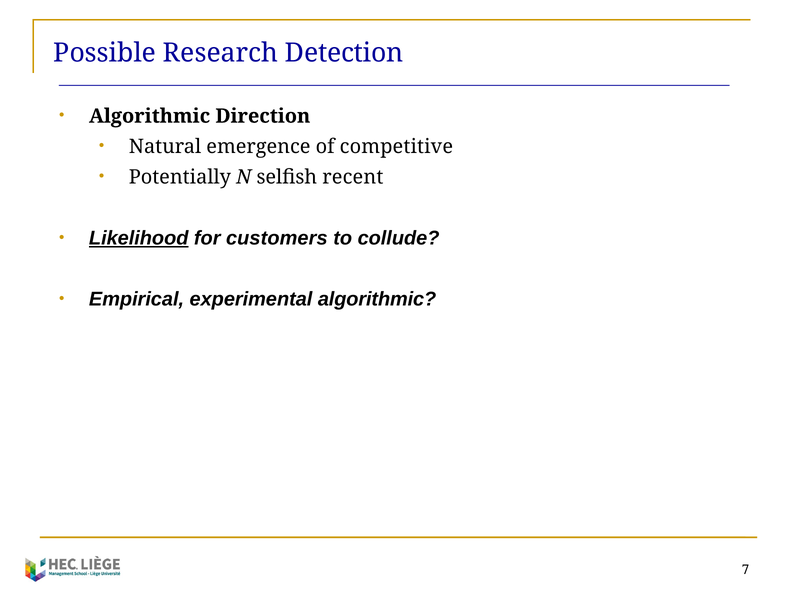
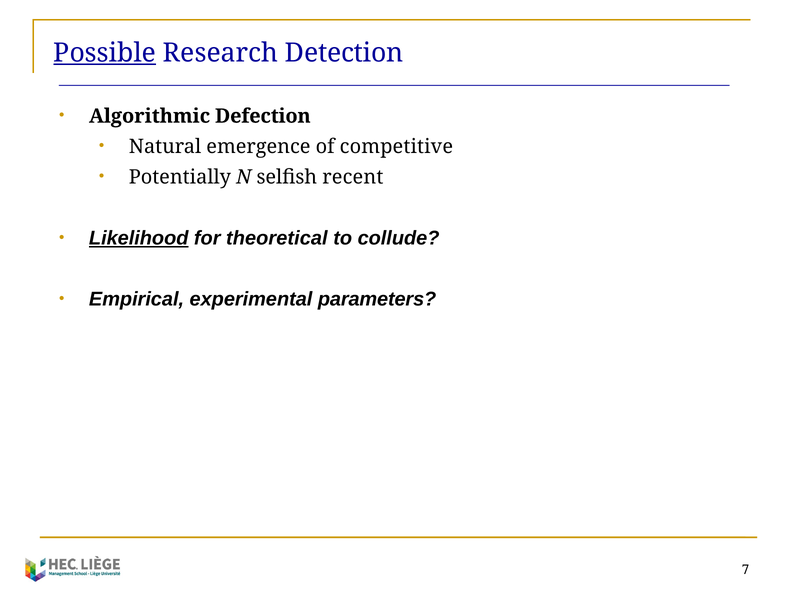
Possible underline: none -> present (105, 53)
Direction: Direction -> Defection (263, 116)
customers: customers -> theoretical (277, 239)
experimental algorithmic: algorithmic -> parameters (377, 300)
